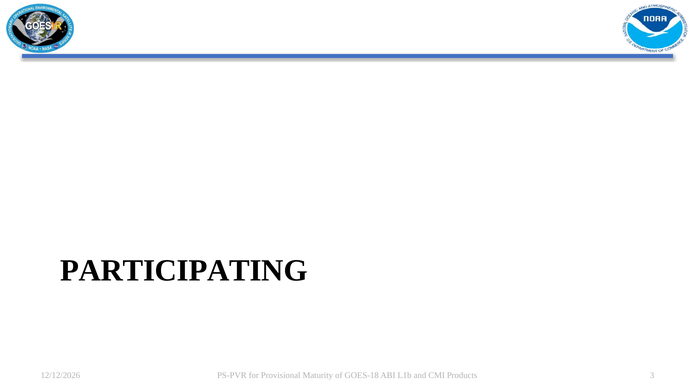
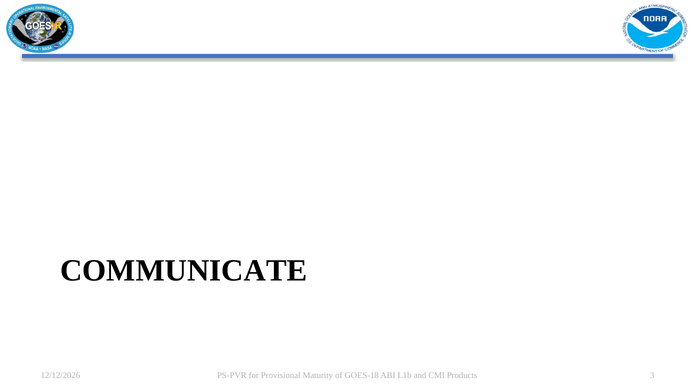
PARTICIPATING: PARTICIPATING -> COMMUNICATE (184, 270)
